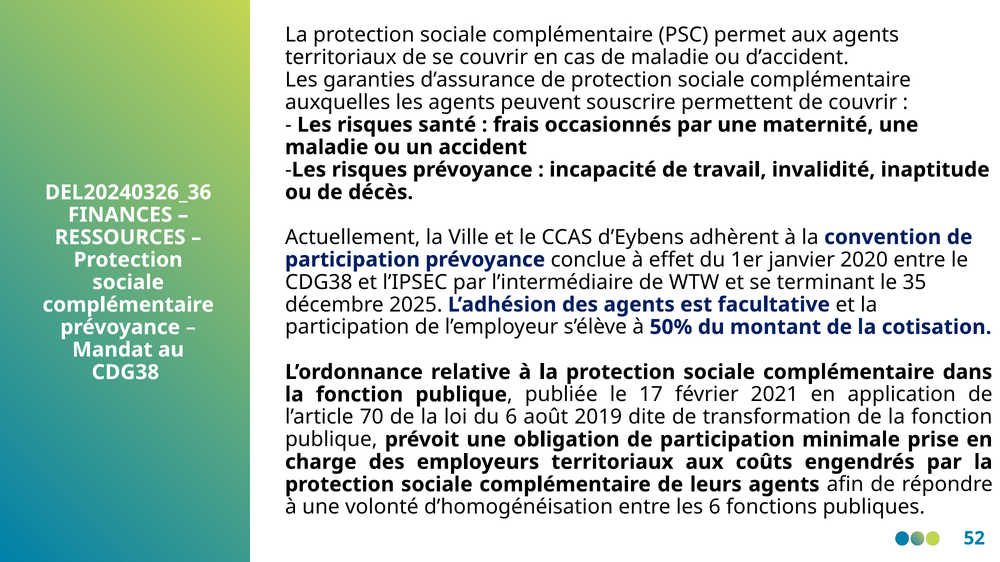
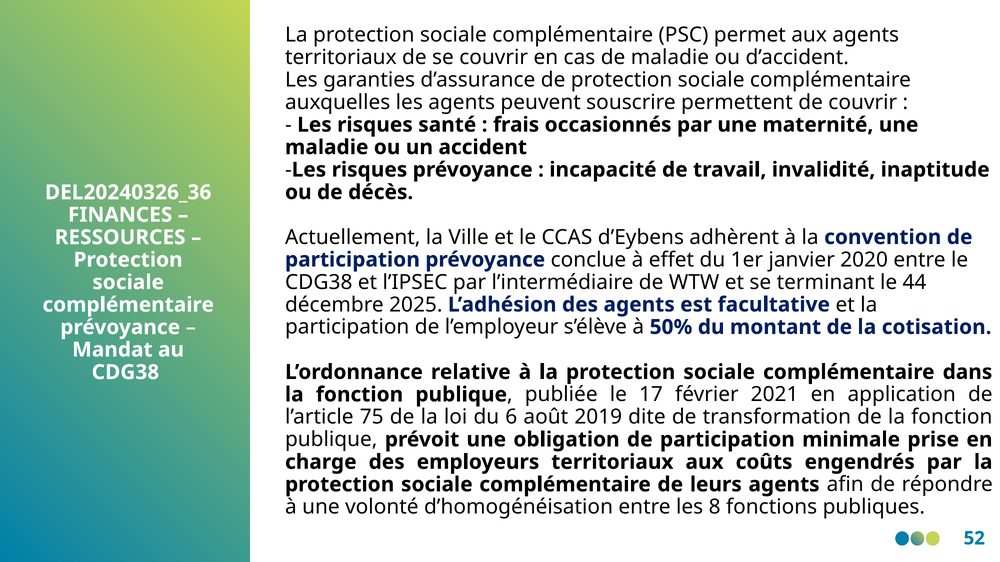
35: 35 -> 44 (914, 282)
70: 70 -> 75 (372, 417)
les 6: 6 -> 8 (715, 507)
